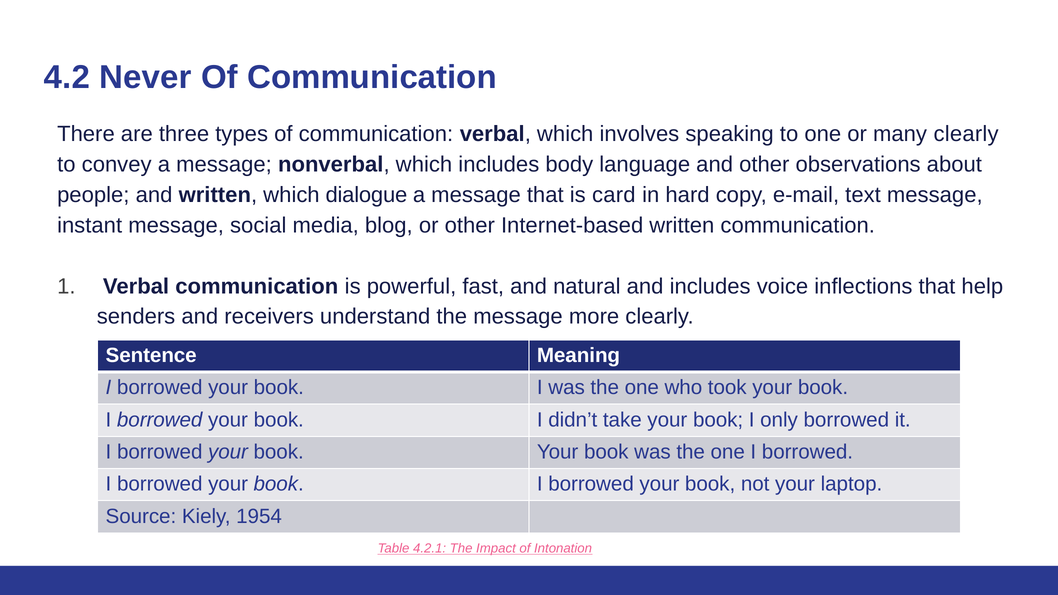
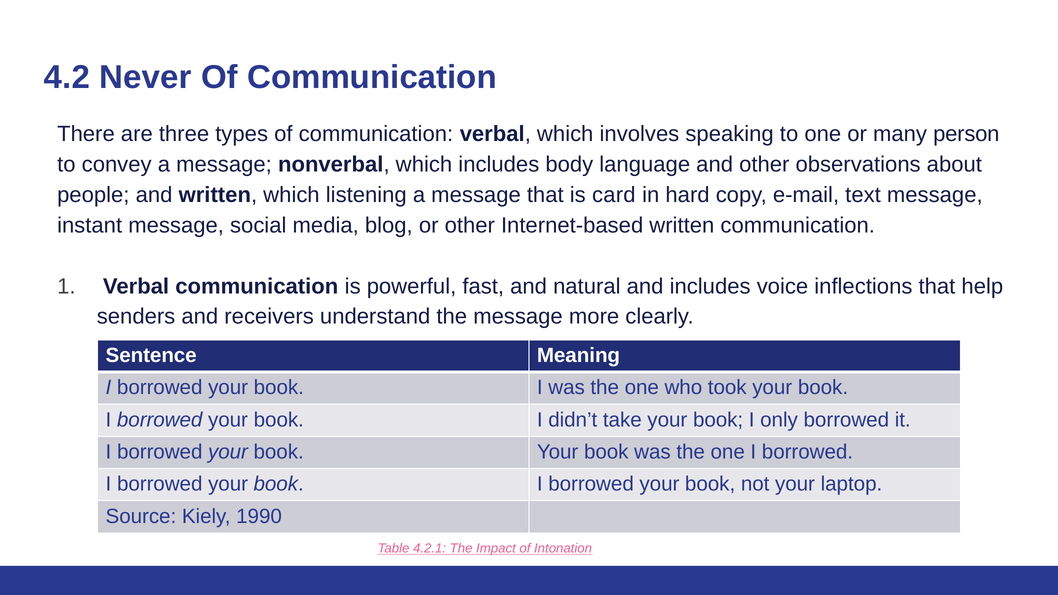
many clearly: clearly -> person (966, 134)
dialogue: dialogue -> listening (366, 195)
1954: 1954 -> 1990 (259, 516)
